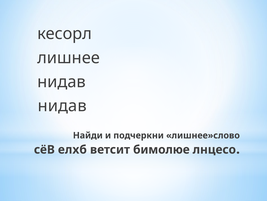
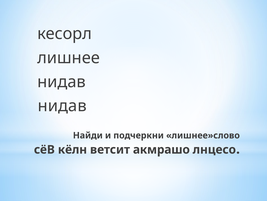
елхб: елхб -> кёлн (72, 149)
бимолюе: бимолюе -> акмрашо (161, 149)
